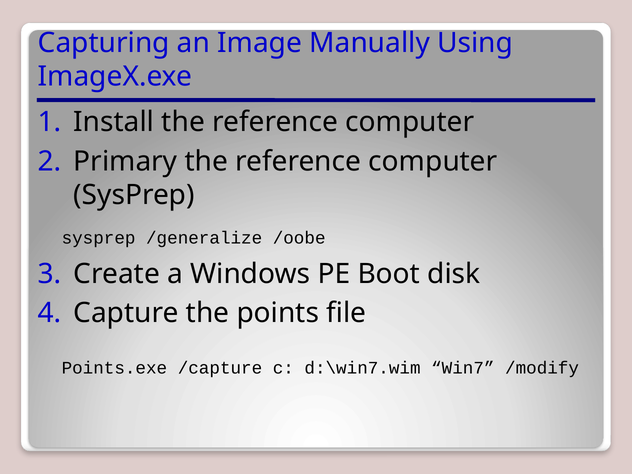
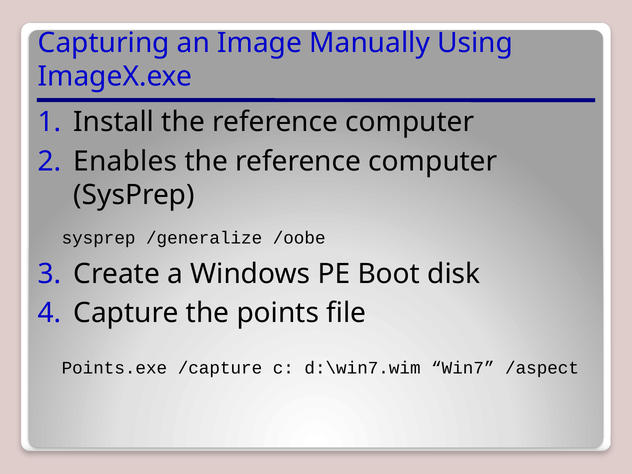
Primary: Primary -> Enables (125, 161)
/modify: /modify -> /aspect (542, 368)
